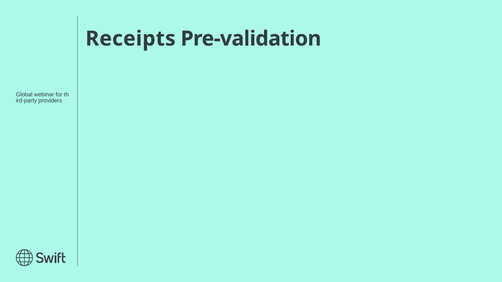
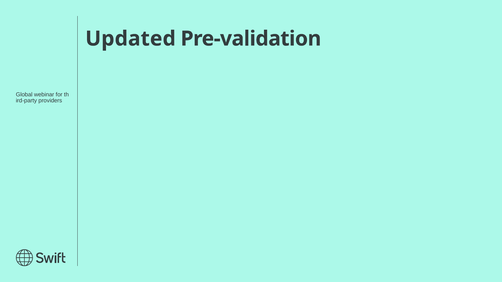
Receipts: Receipts -> Updated (131, 39)
